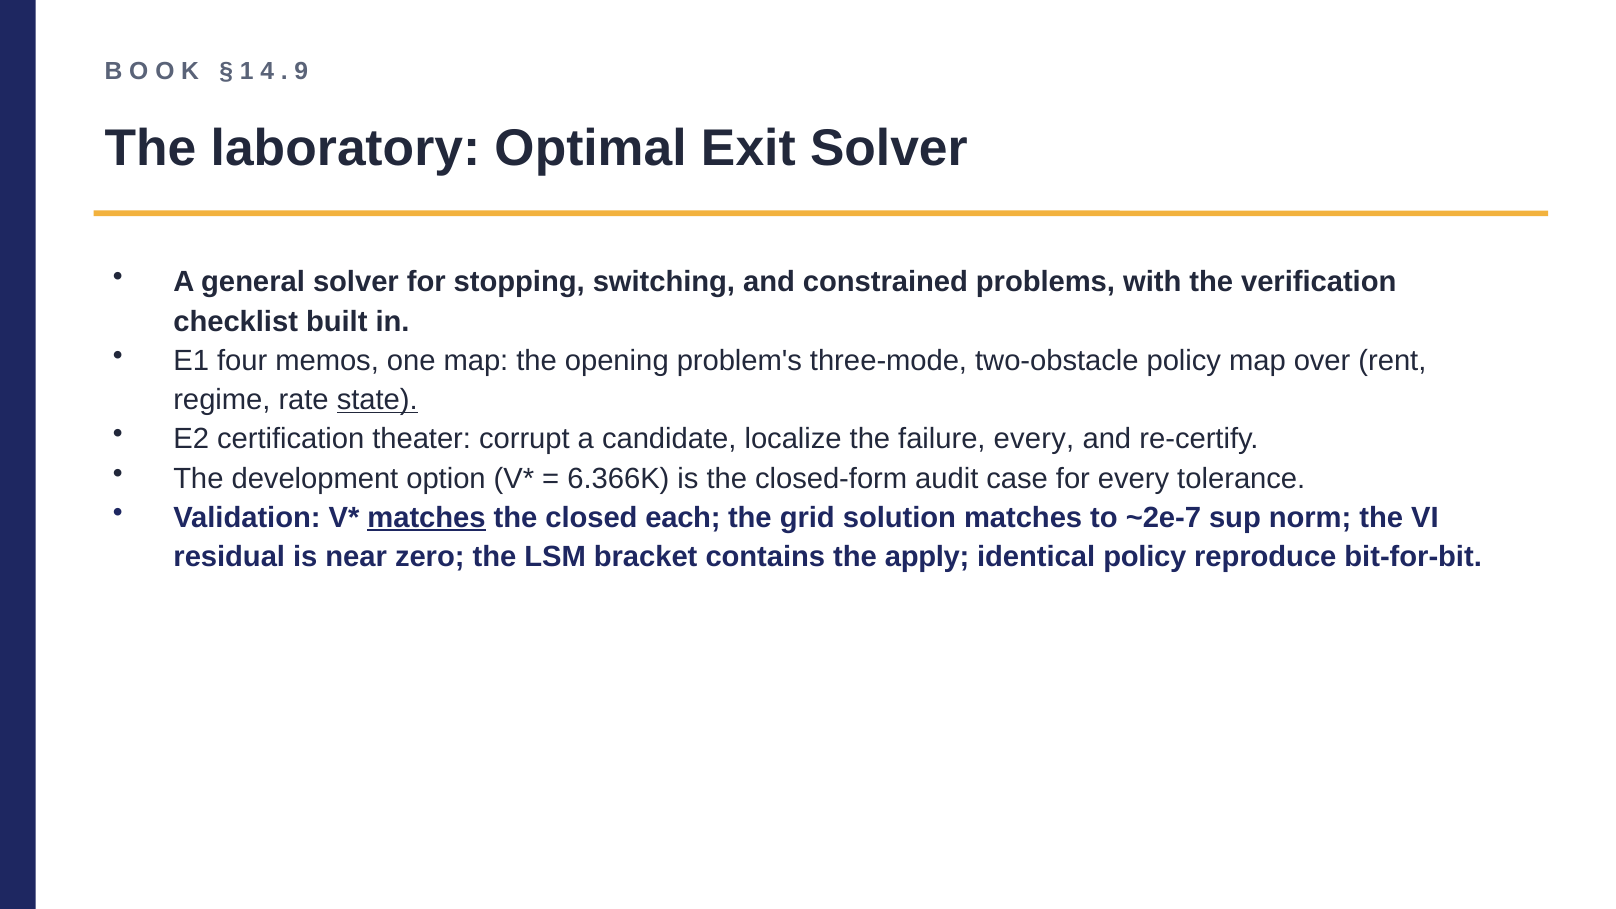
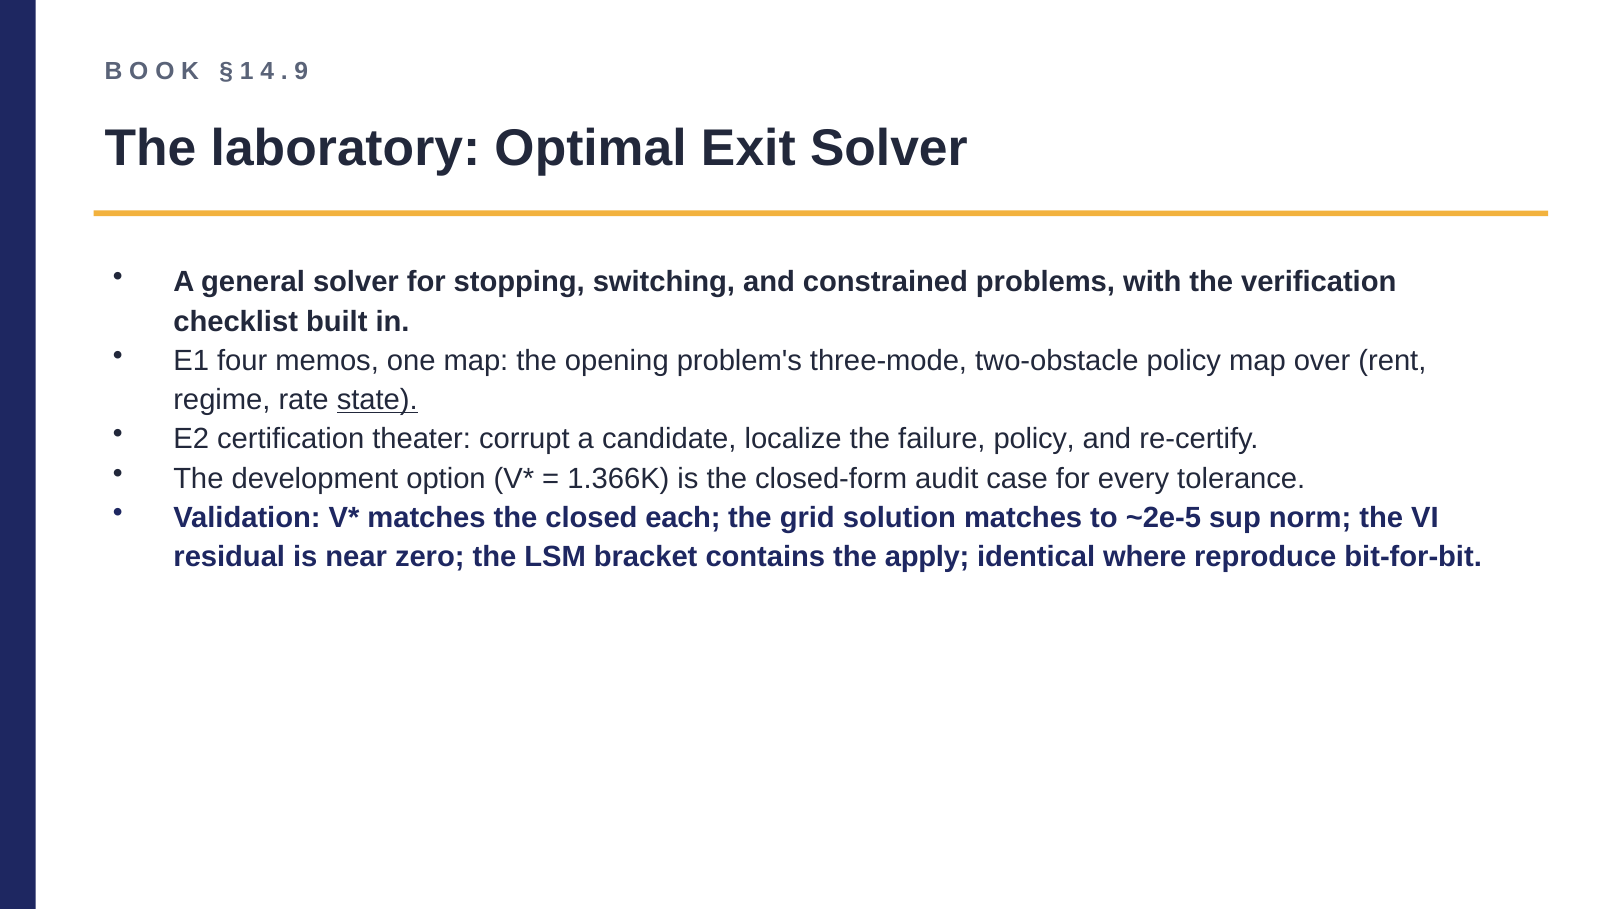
failure every: every -> policy (1034, 439)
6.366K: 6.366K -> 1.366K (618, 478)
matches underline: present -> none (427, 518)
~2e-7: ~2e-7 -> ~2e-5 (1163, 518)
identical policy: policy -> where (1145, 557)
